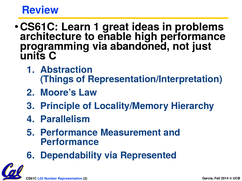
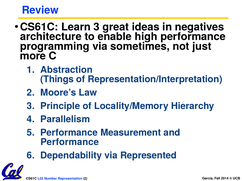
Learn 1: 1 -> 3 (97, 27)
problems: problems -> negatives (200, 27)
abandoned: abandoned -> sometimes (140, 46)
units: units -> more (33, 56)
